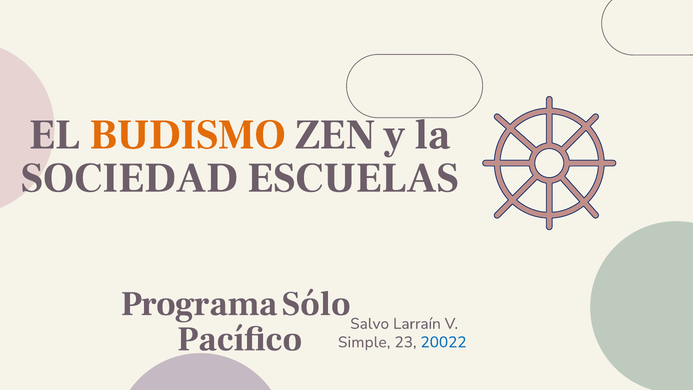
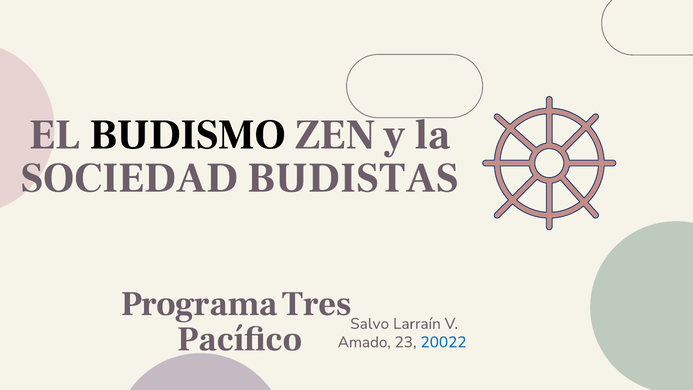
BUDISMO colour: orange -> black (188, 134)
ESCUELAS: ESCUELAS -> BUDISTAS (353, 178)
Sólo: Sólo -> Tres (316, 303)
Simple: Simple -> Amado (364, 342)
